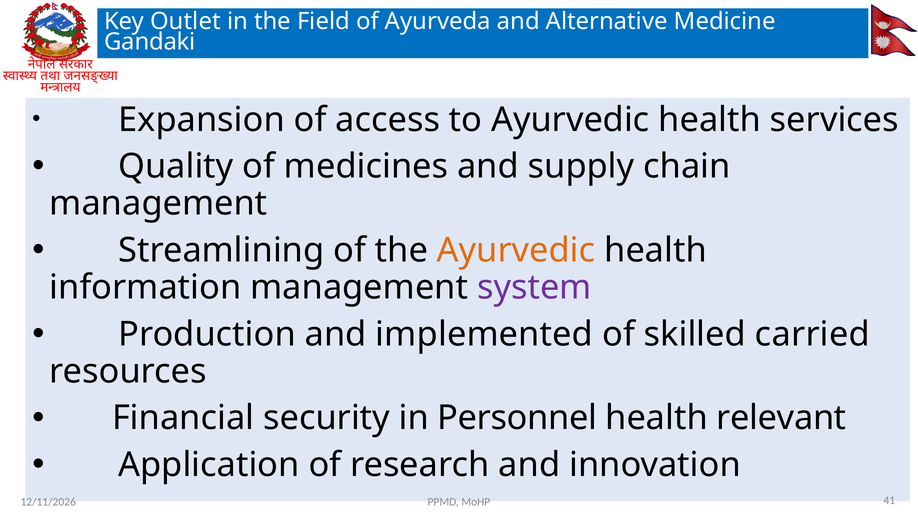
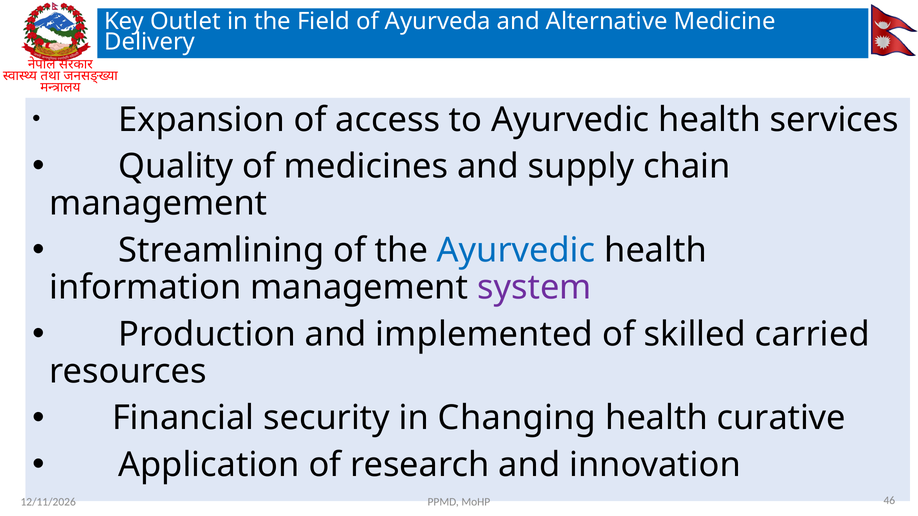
Gandaki: Gandaki -> Delivery (150, 42)
Ayurvedic colour: orange -> blue (516, 250)
Personnel: Personnel -> Changing (517, 418)
relevant: relevant -> curative (781, 418)
41: 41 -> 46 (889, 501)
